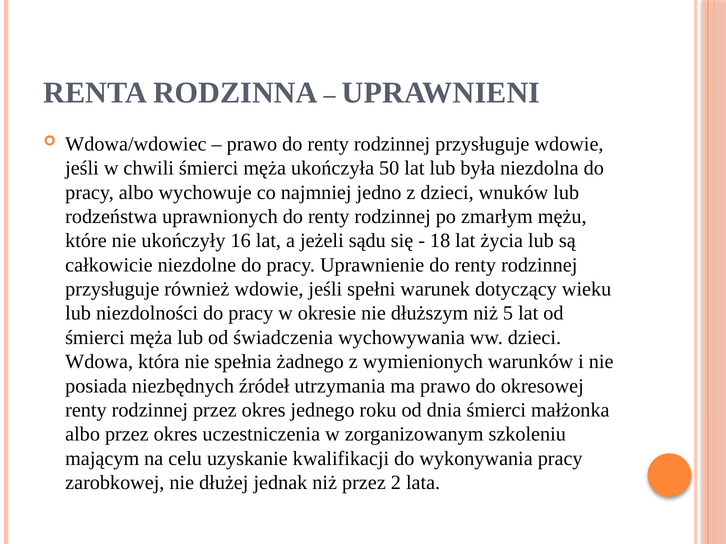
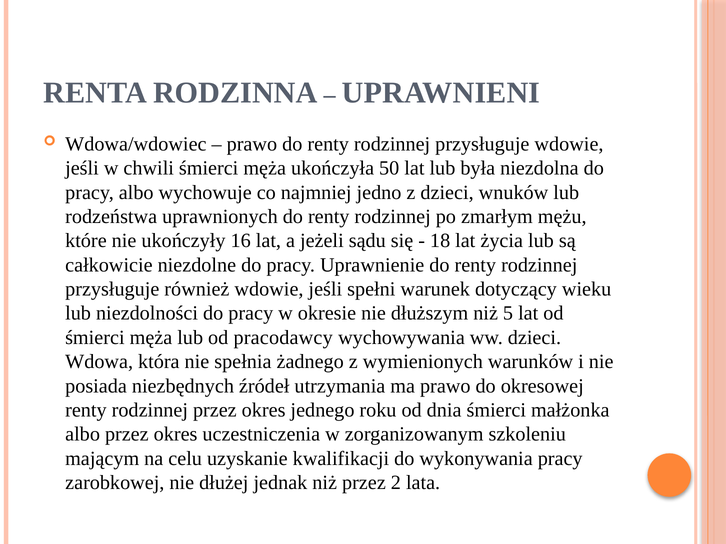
świadczenia: świadczenia -> pracodawcy (283, 338)
